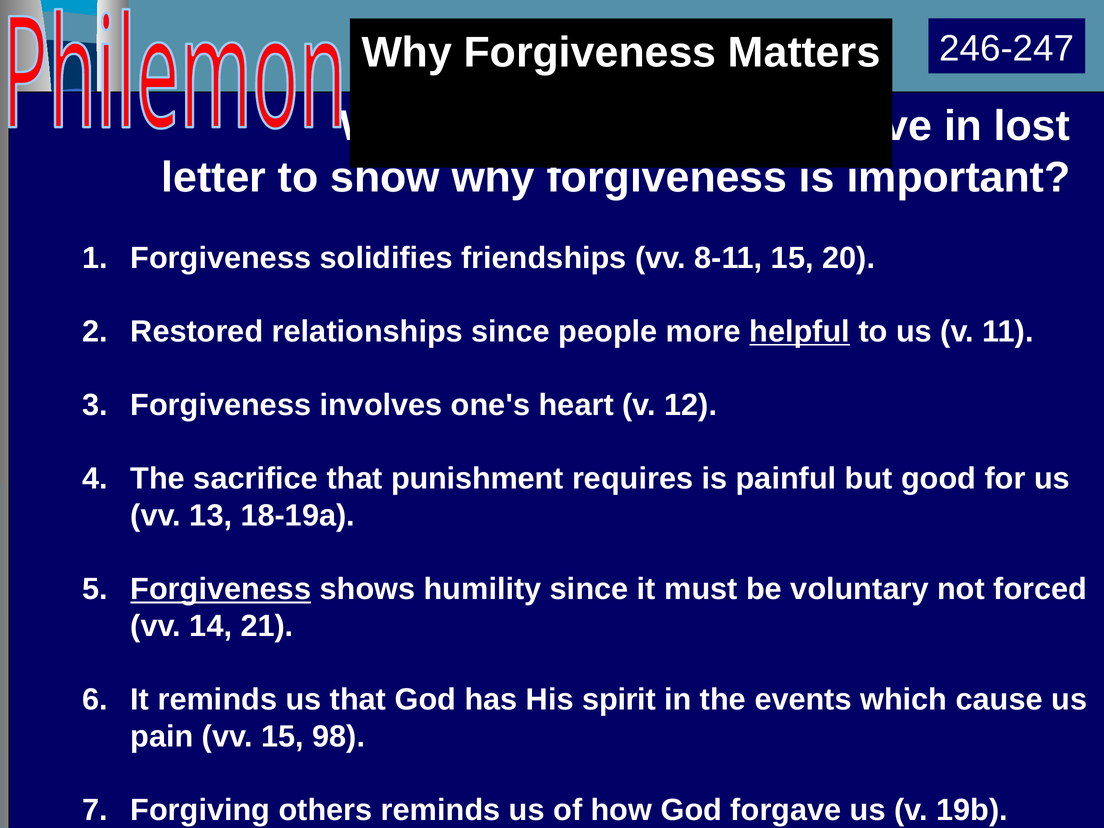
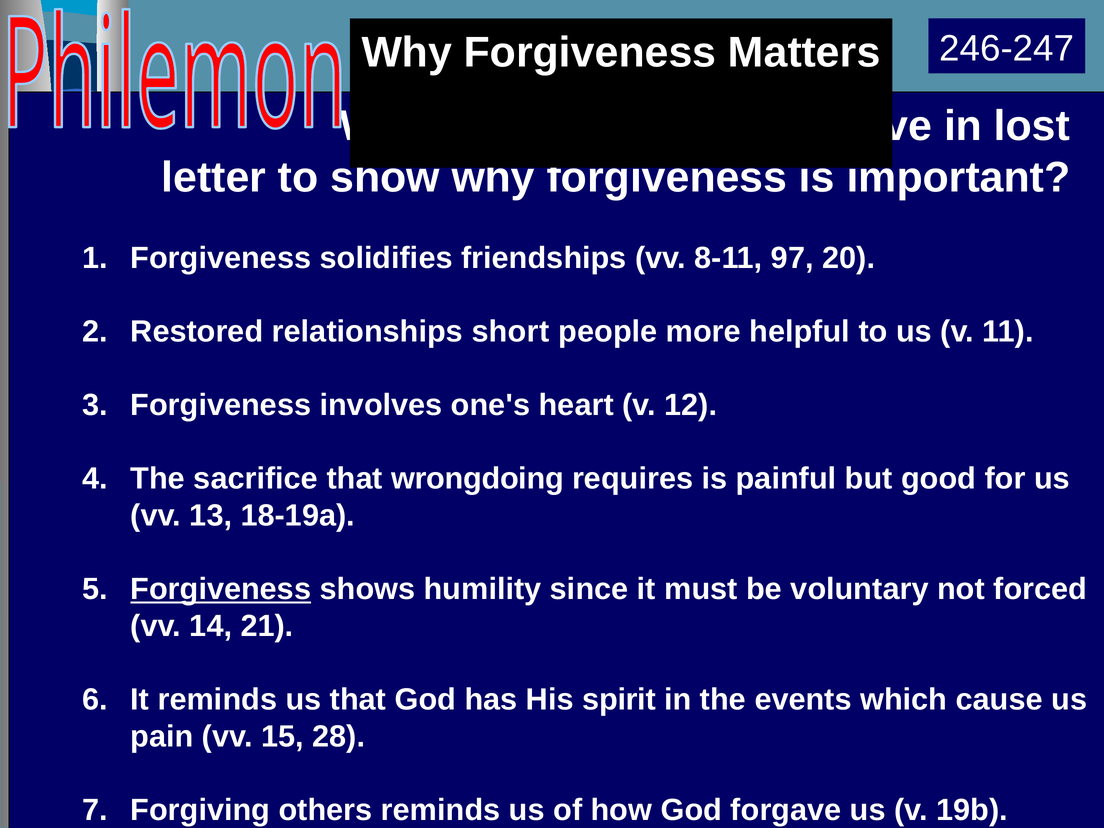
8-11 15: 15 -> 97 (792, 258)
relationships since: since -> short (510, 332)
helpful underline: present -> none (800, 332)
punishment: punishment -> wrongdoing (478, 479)
98: 98 -> 28 (339, 737)
